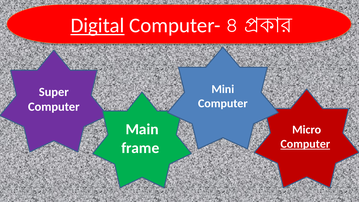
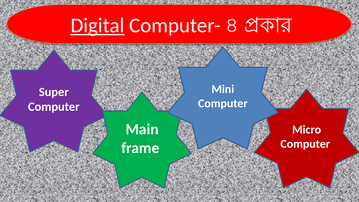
Computer underline: present -> none (305, 144)
